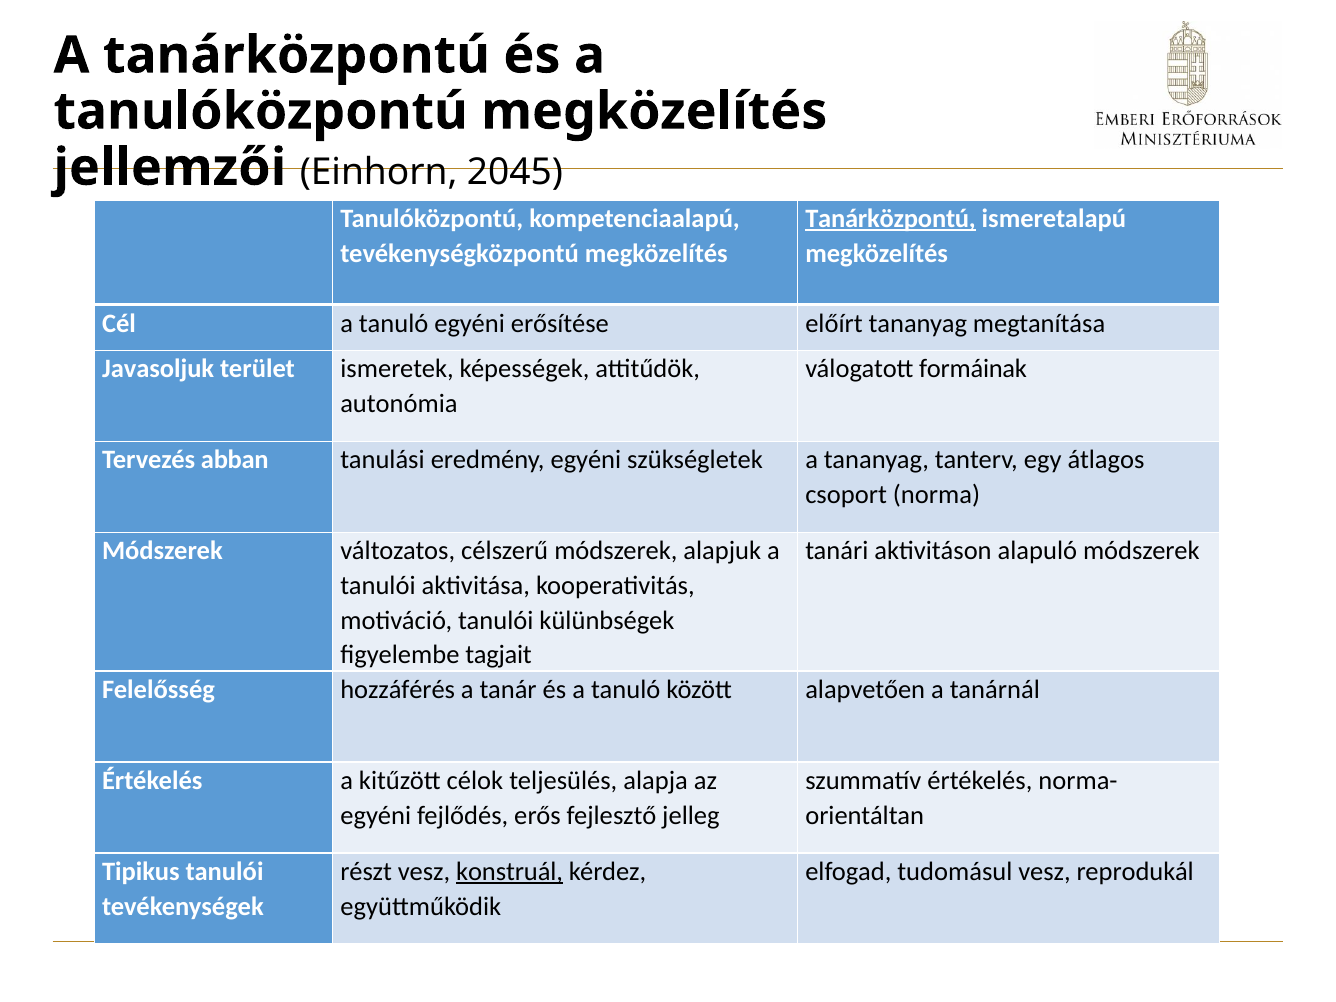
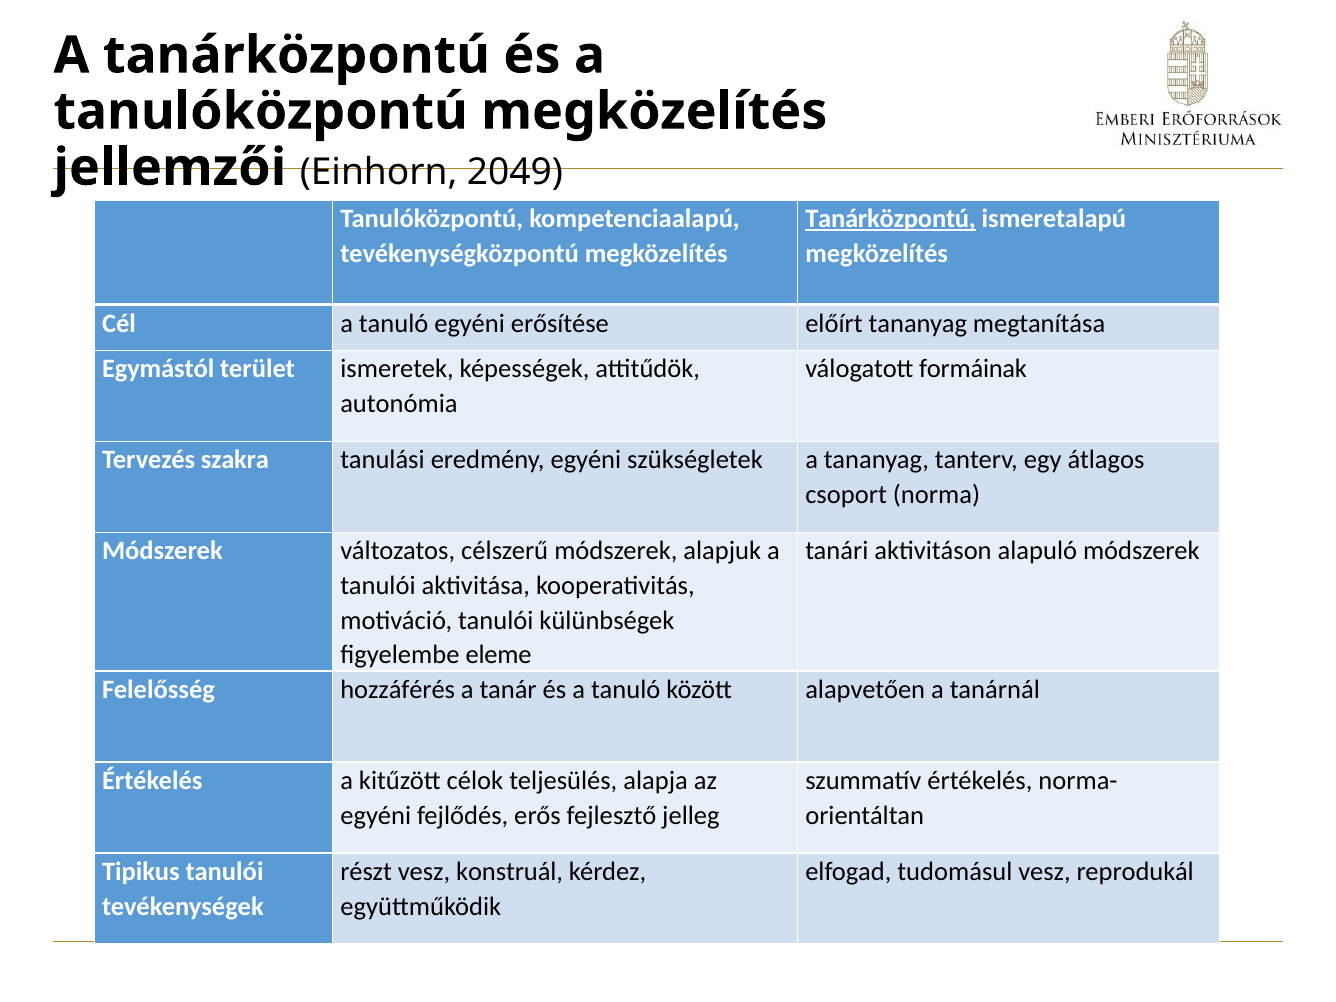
2045: 2045 -> 2049 (515, 173)
Javasoljuk: Javasoljuk -> Egymástól (158, 369)
abban: abban -> szakra (235, 460)
tagjait: tagjait -> eleme (499, 655)
konstruál underline: present -> none (510, 872)
